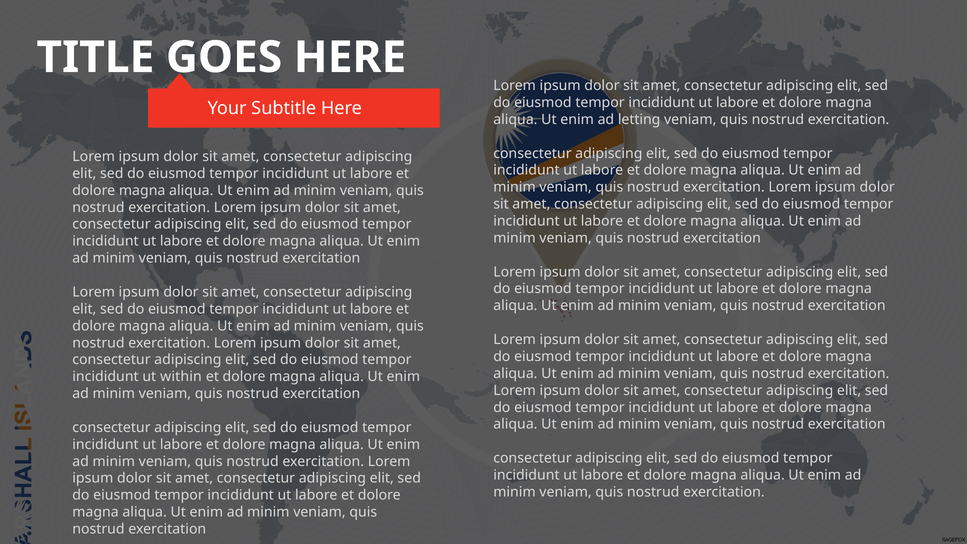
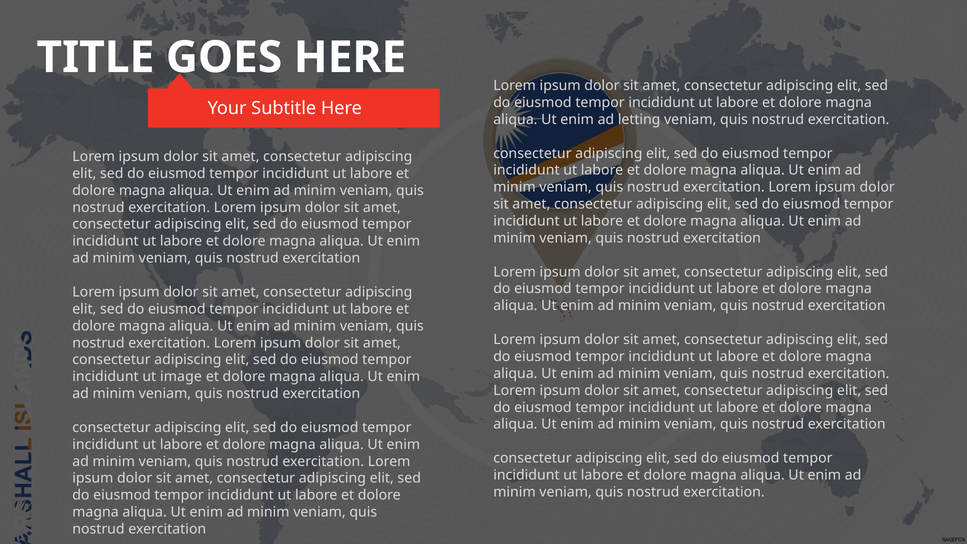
within: within -> image (181, 377)
